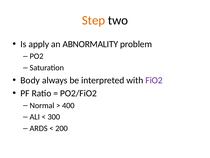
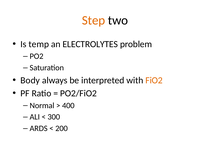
apply: apply -> temp (39, 44)
ABNORMALITY: ABNORMALITY -> ELECTROLYTES (90, 44)
FiO2 colour: purple -> orange (154, 80)
